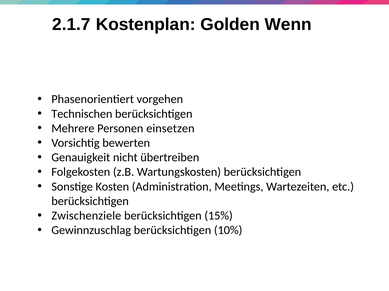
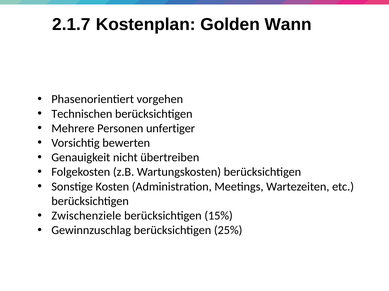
Wenn: Wenn -> Wann (288, 25)
einsetzen: einsetzen -> unfertiger (171, 129)
10%: 10% -> 25% (228, 231)
